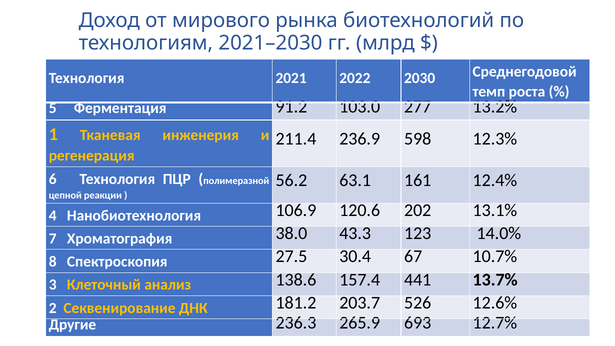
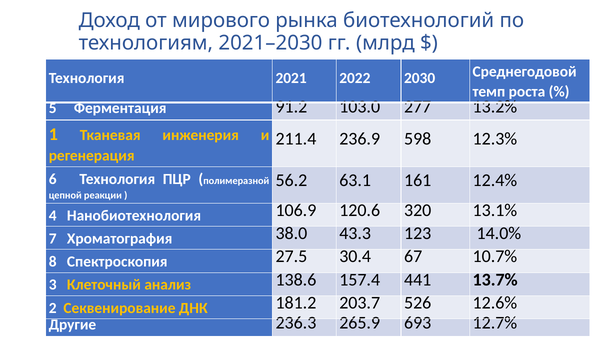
202: 202 -> 320 (418, 210)
